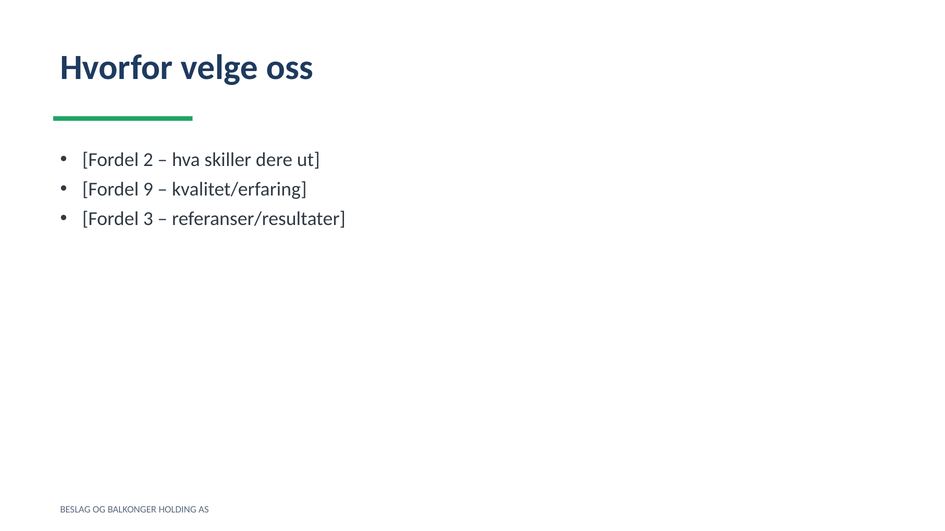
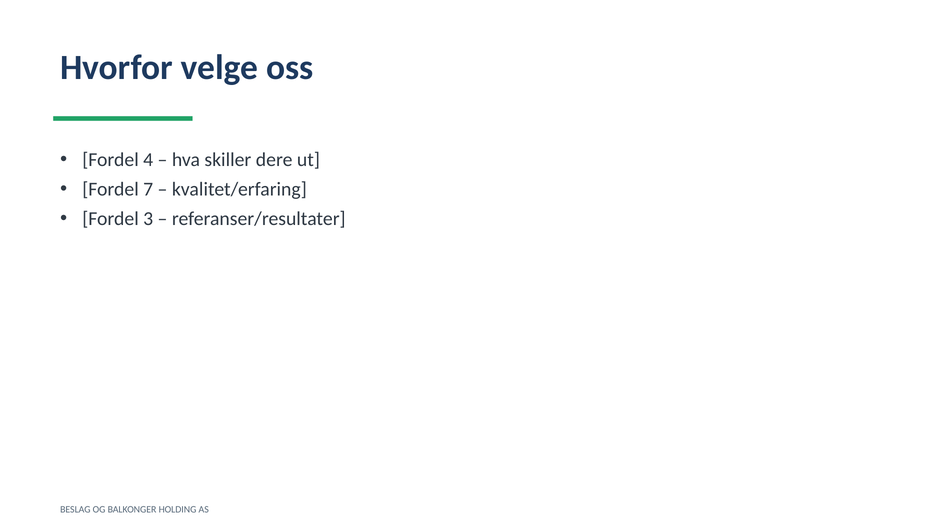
2: 2 -> 4 (148, 160)
9: 9 -> 7 (148, 190)
